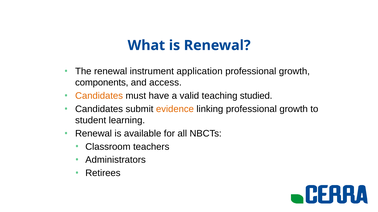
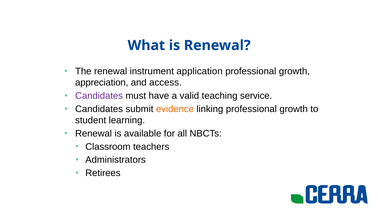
components: components -> appreciation (102, 83)
Candidates colour: orange -> purple (99, 96)
studied: studied -> service (256, 96)
